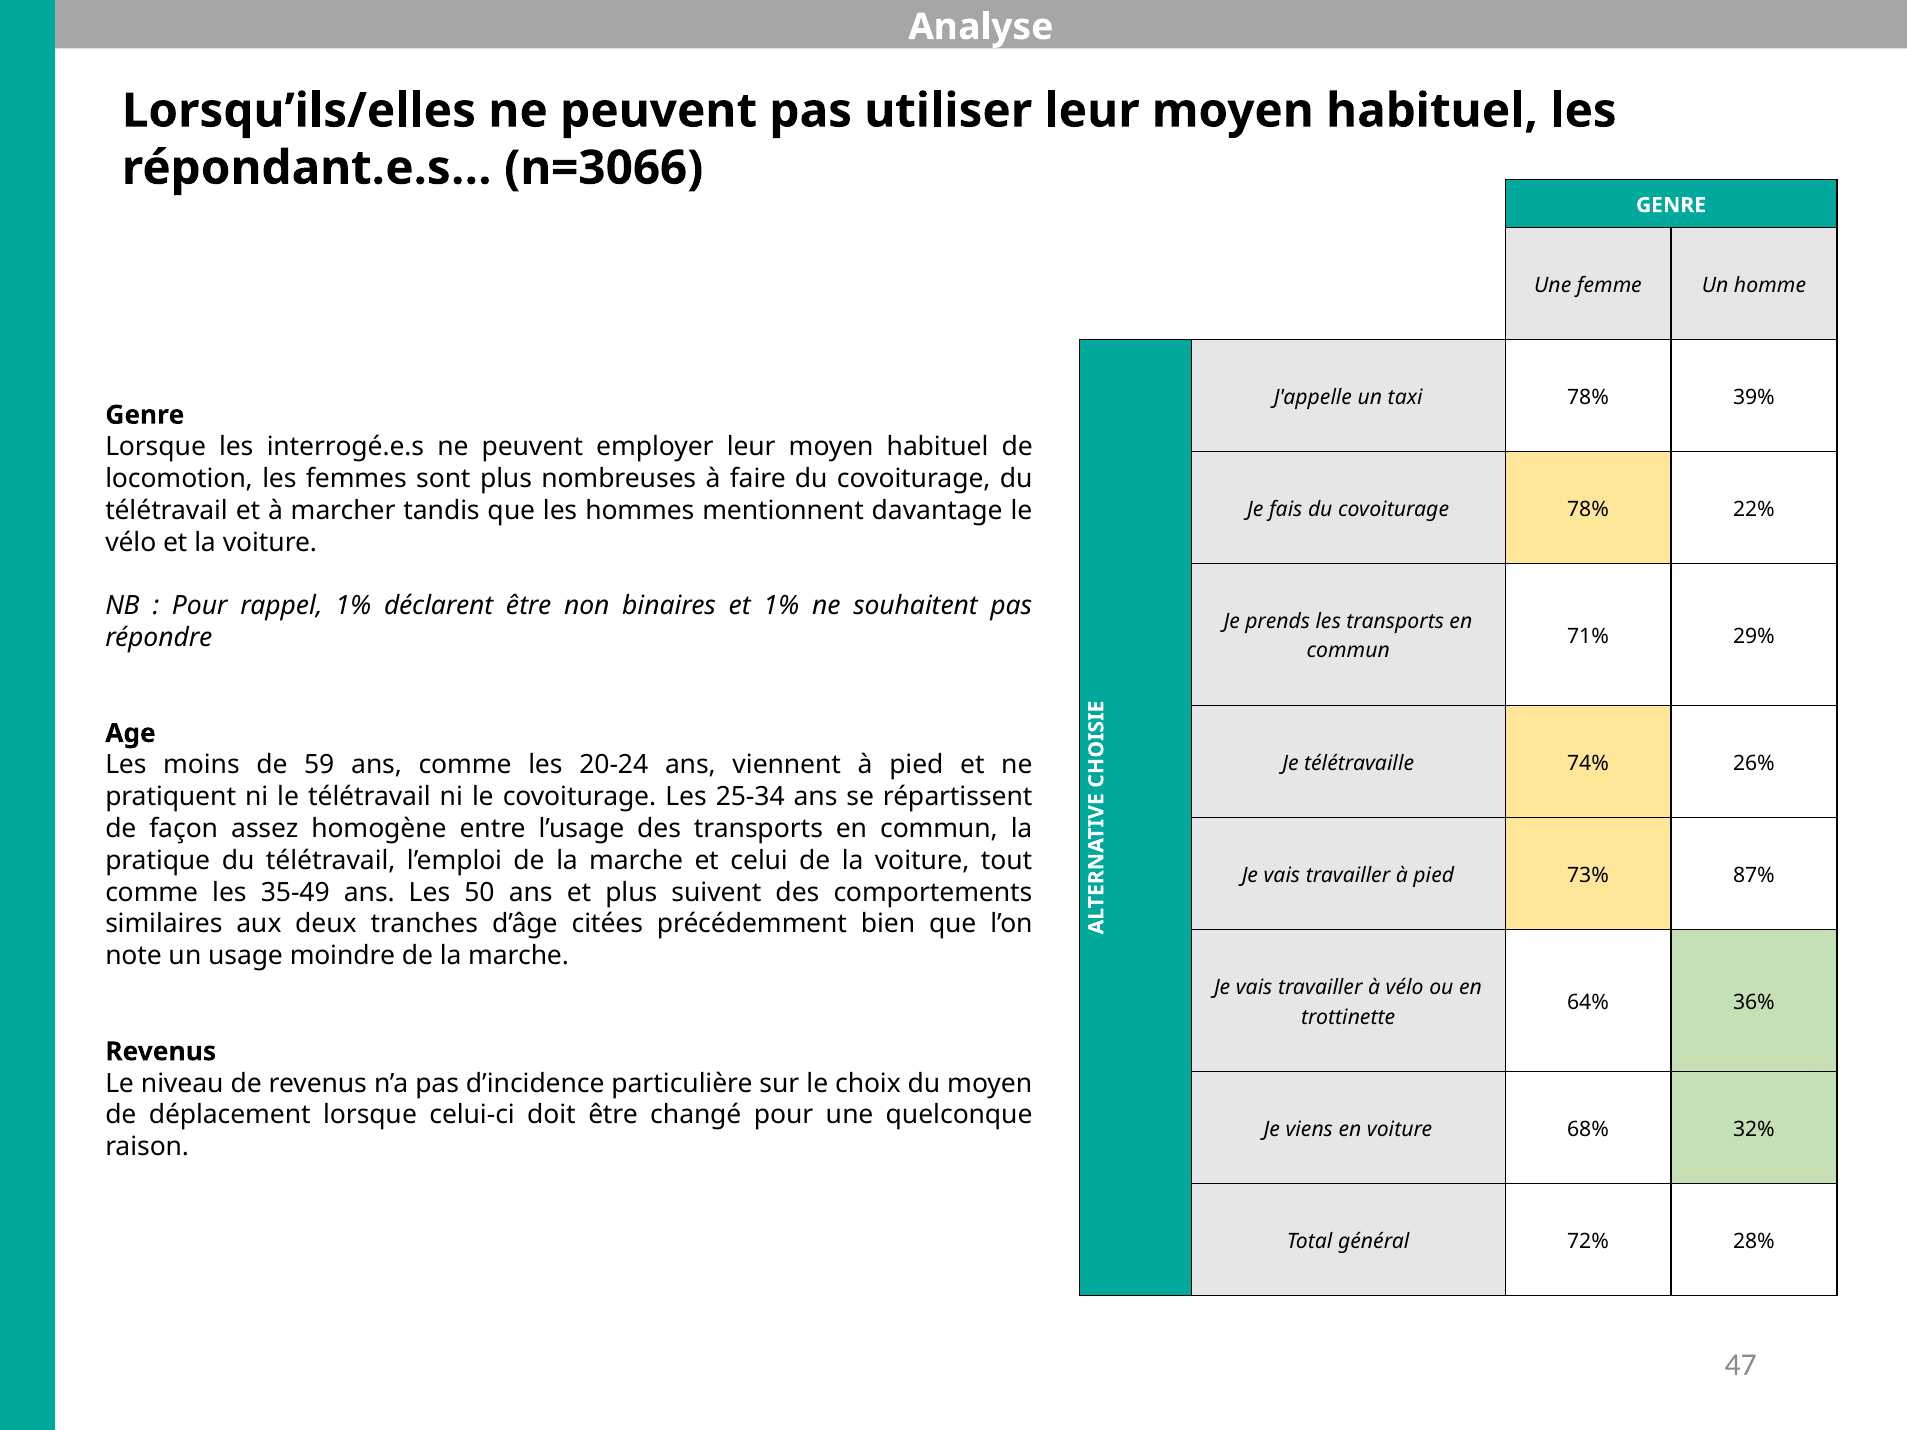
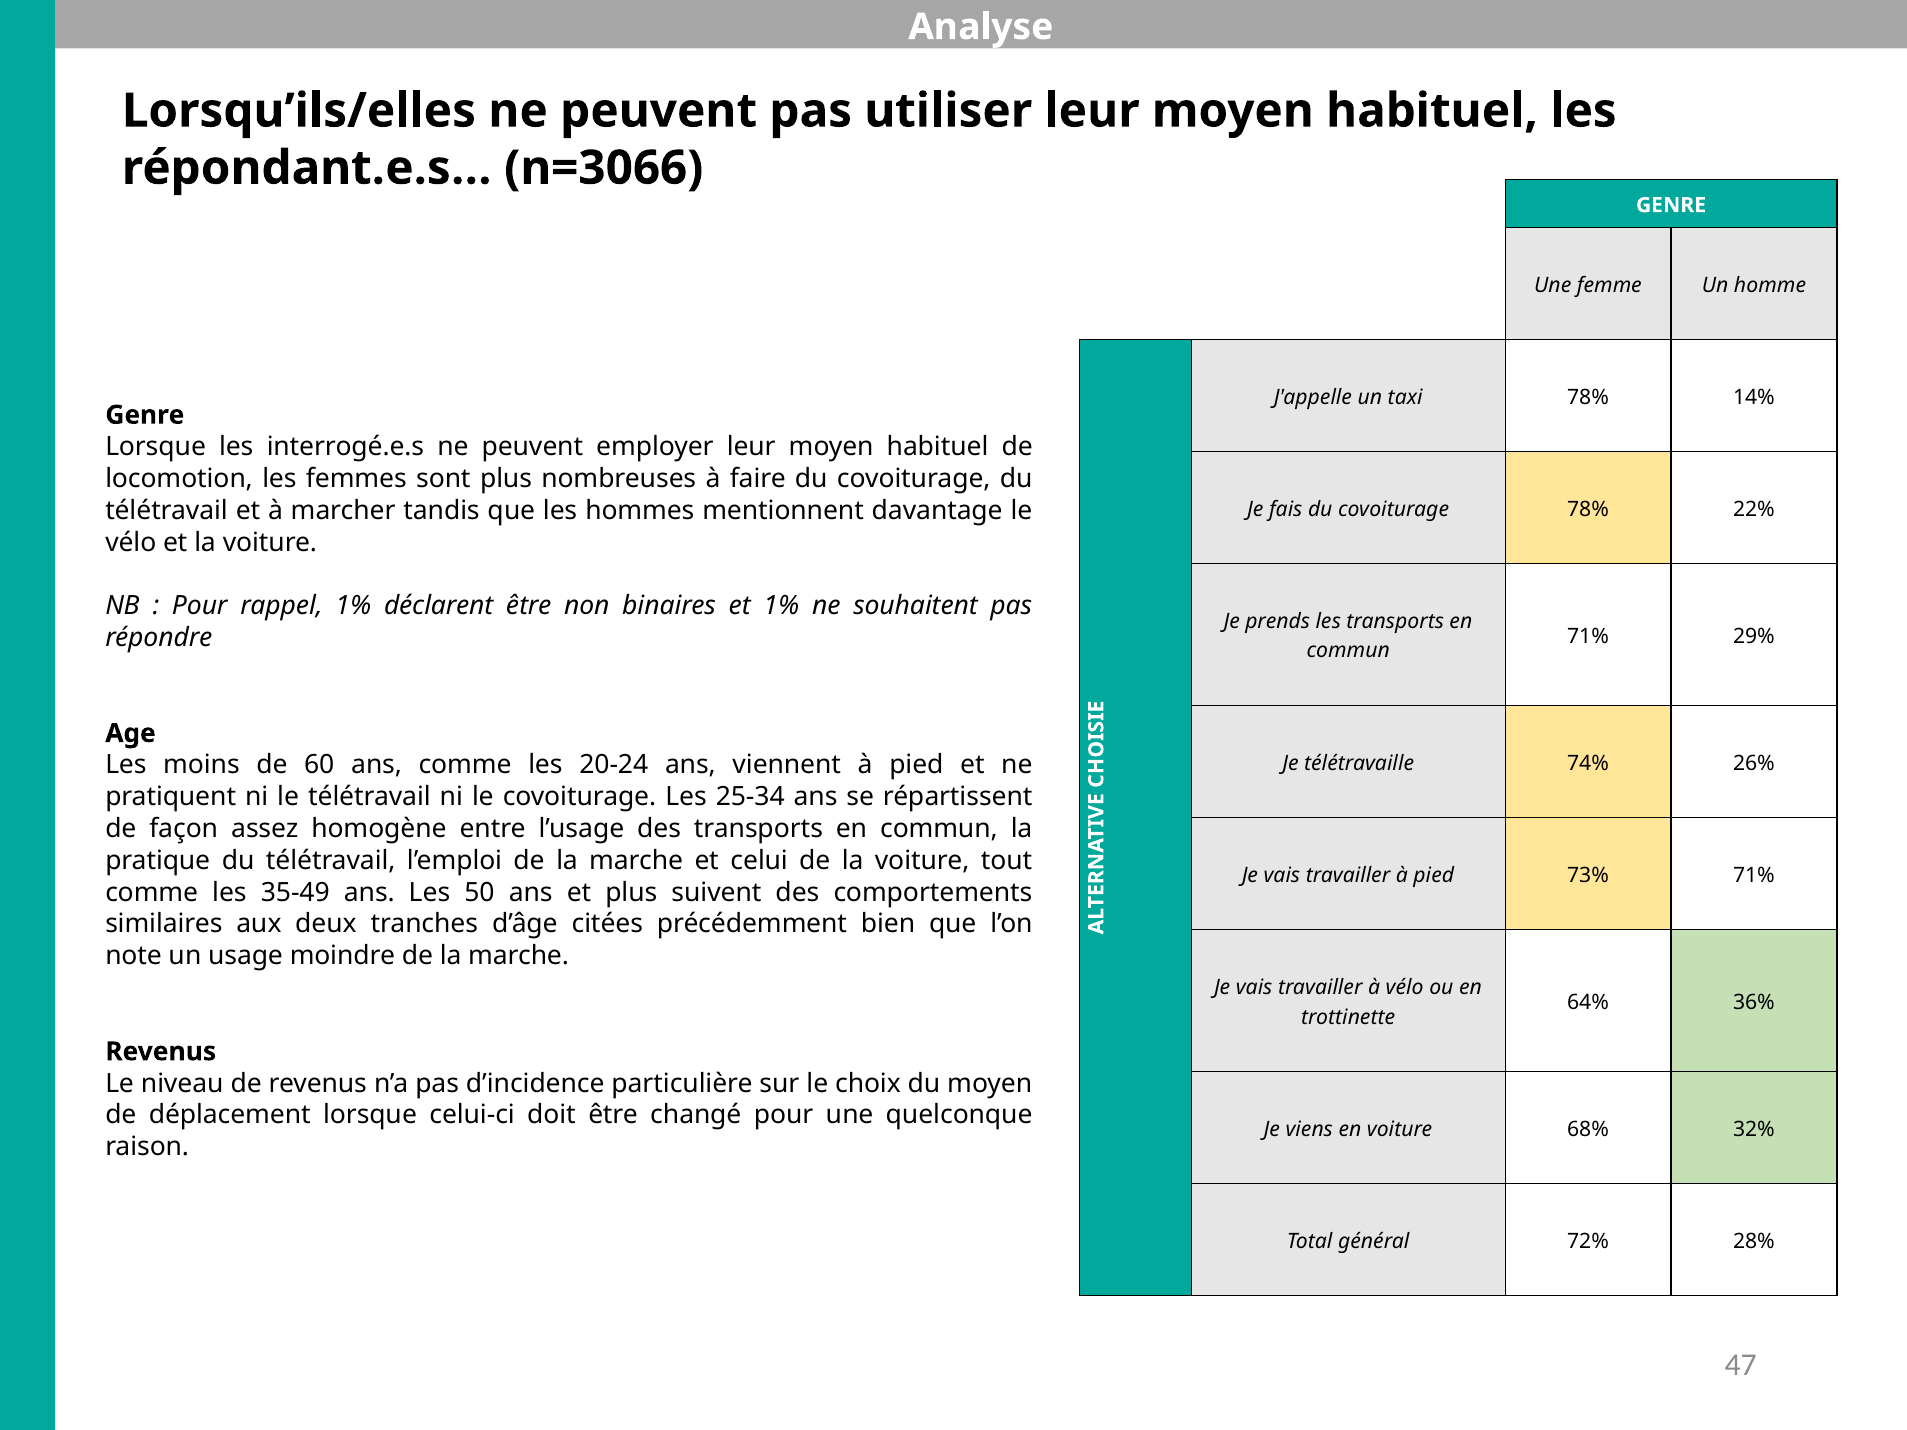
39%: 39% -> 14% (1754, 397)
59: 59 -> 60 (319, 765)
73% 87%: 87% -> 71% (1754, 876)
